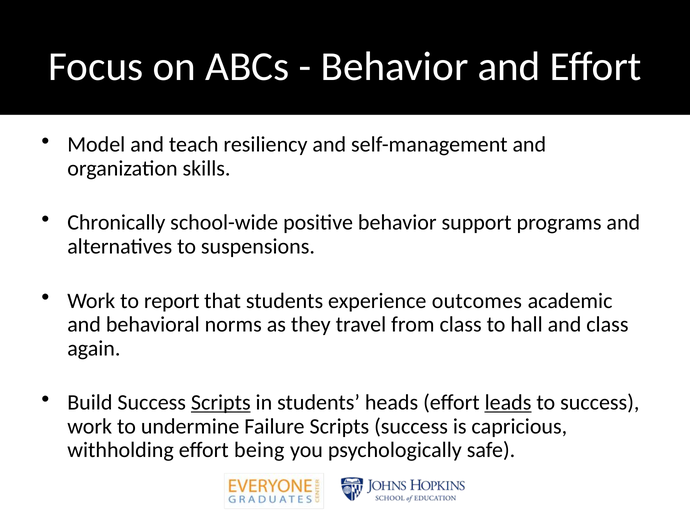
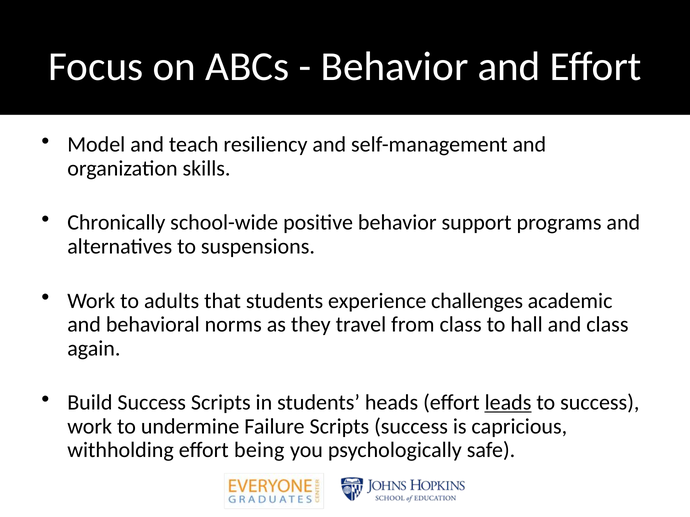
report: report -> adults (172, 301)
outcomes: outcomes -> challenges (477, 301)
Scripts underline: present -> none (221, 403)
